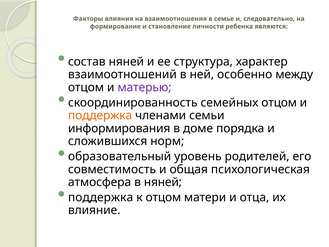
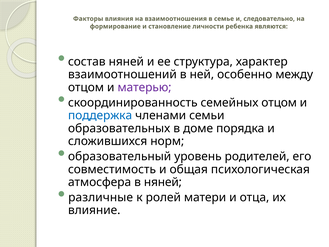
поддержка colour: orange -> blue (100, 115)
информирования: информирования -> образовательных (119, 128)
поддержка: поддержка -> различные (101, 197)
к отцом: отцом -> ролей (163, 197)
